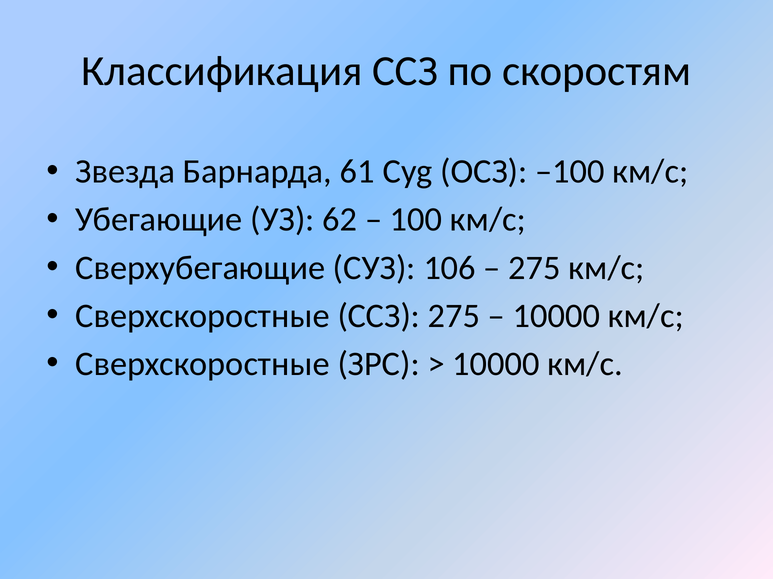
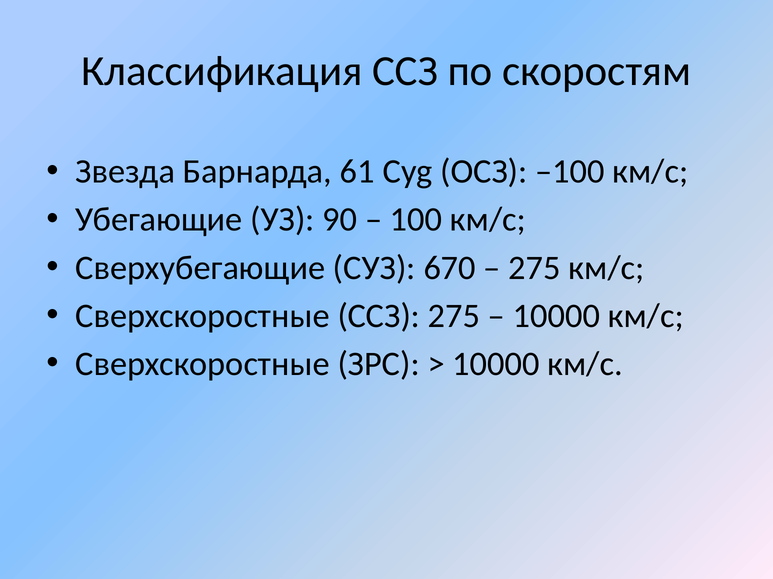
62: 62 -> 90 (340, 220)
106: 106 -> 670 (450, 268)
